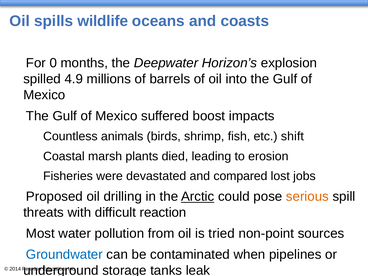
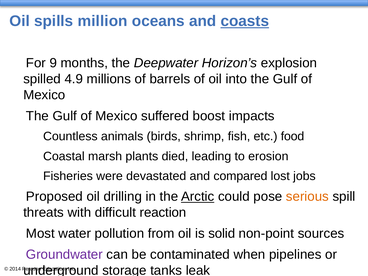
wildlife: wildlife -> million (103, 21)
coasts underline: none -> present (245, 21)
0: 0 -> 9 (53, 63)
shift: shift -> food (293, 136)
tried: tried -> solid (222, 234)
Groundwater colour: blue -> purple (64, 255)
